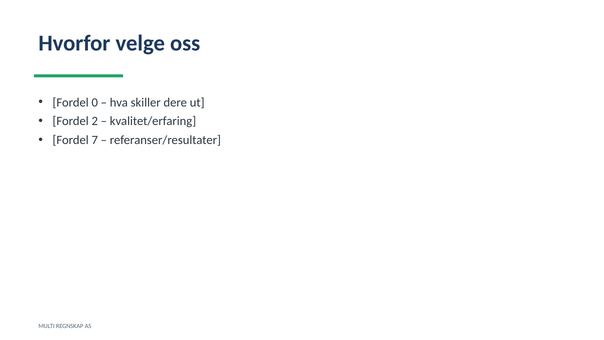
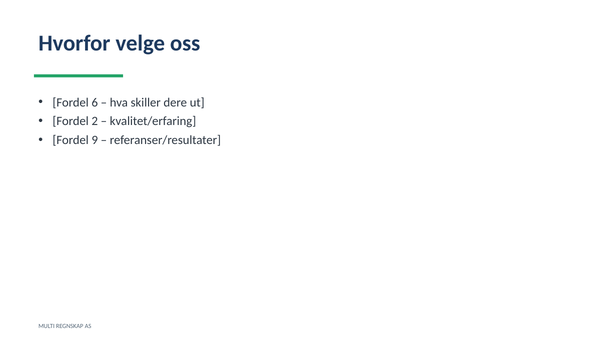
0: 0 -> 6 (95, 102)
7: 7 -> 9 (95, 140)
